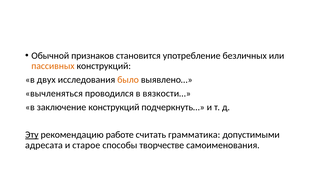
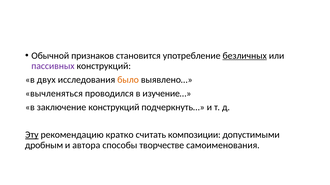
безличных underline: none -> present (245, 56)
пассивных colour: orange -> purple (53, 66)
вязкости…: вязкости… -> изучение… (167, 94)
работе: работе -> кратко (120, 135)
грамматика: грамматика -> композиции (194, 135)
адресата: адресата -> дробным (44, 146)
старое: старое -> автора (86, 146)
